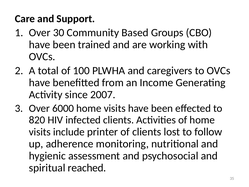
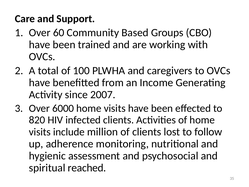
30: 30 -> 60 (59, 33)
printer: printer -> million (103, 132)
